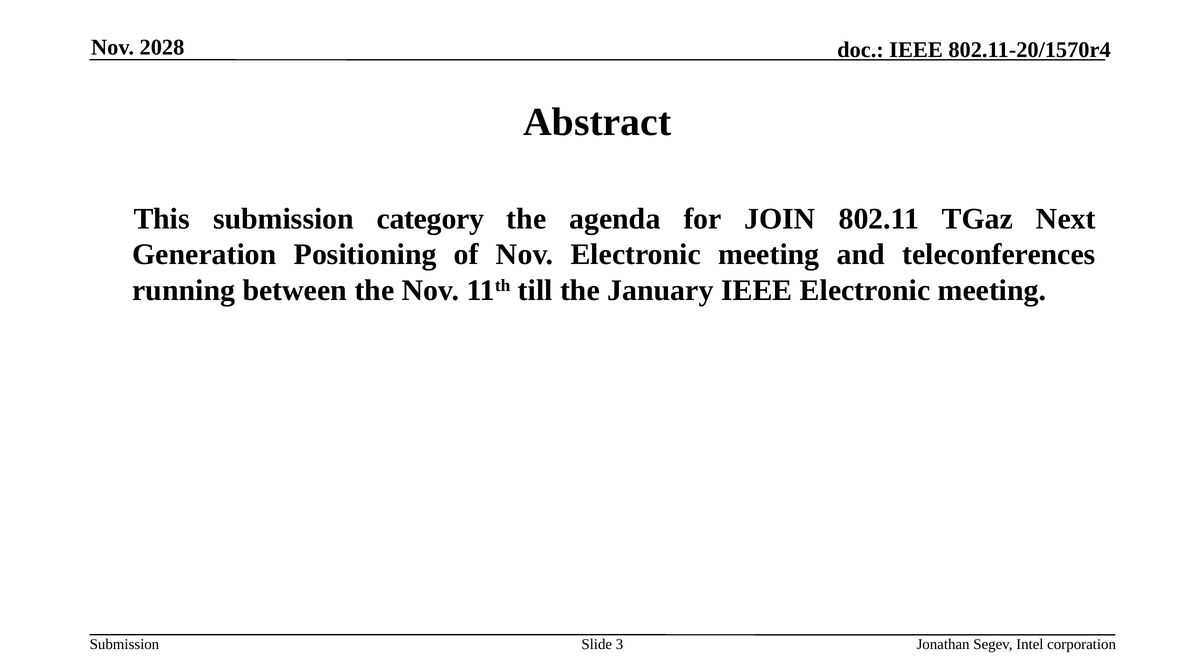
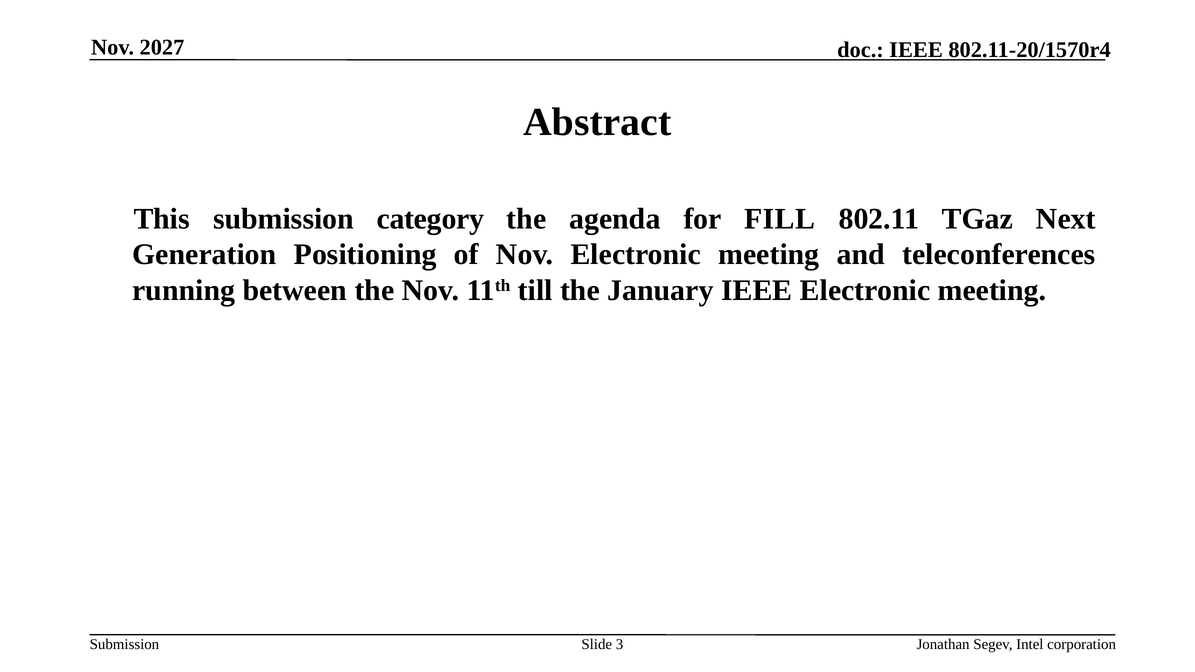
2028: 2028 -> 2027 (162, 48)
JOIN: JOIN -> FILL (780, 219)
